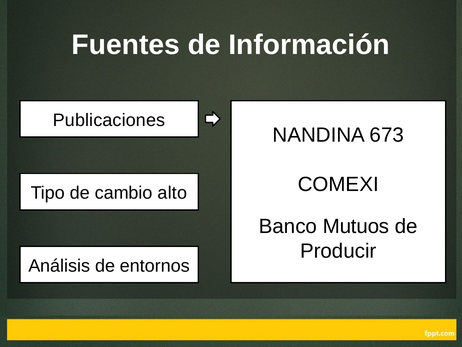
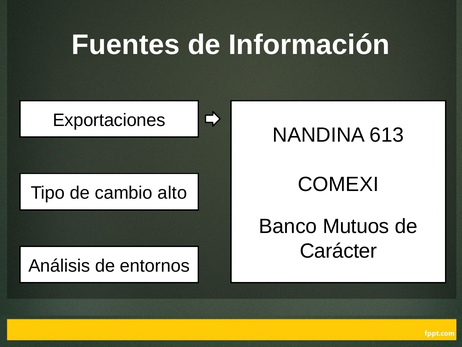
Publicaciones: Publicaciones -> Exportaciones (109, 120)
673: 673 -> 613 (387, 135)
Producir: Producir -> Carácter (338, 251)
